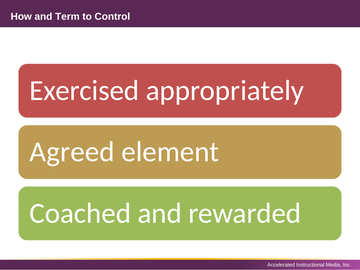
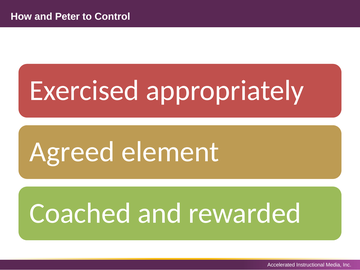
Term: Term -> Peter (67, 16)
